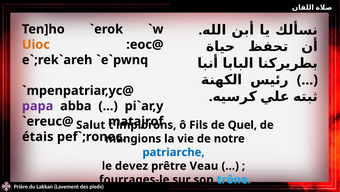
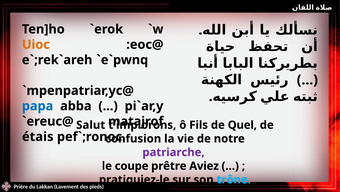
papa colour: purple -> blue (38, 106)
mangions: mangions -> confusion (133, 138)
patriarche colour: blue -> purple (174, 152)
devez: devez -> coupe (132, 165)
Veau: Veau -> Aviez (204, 165)
fourrages-le: fourrages-le -> pratiquiez-le (134, 179)
